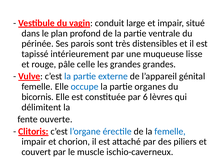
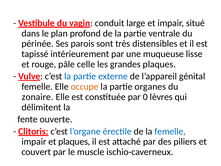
grandes grandes: grandes -> plaques (159, 64)
occupe colour: blue -> orange (85, 86)
bicornis: bicornis -> zonaire (38, 97)
6: 6 -> 0 (145, 97)
et chorion: chorion -> plaques (74, 141)
